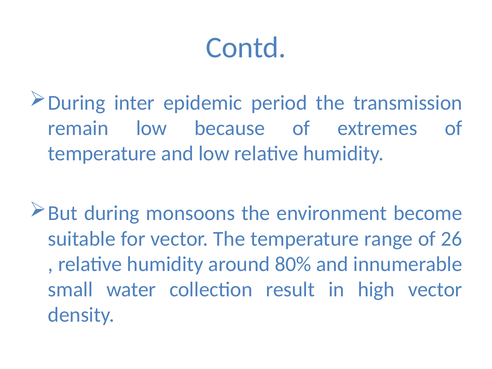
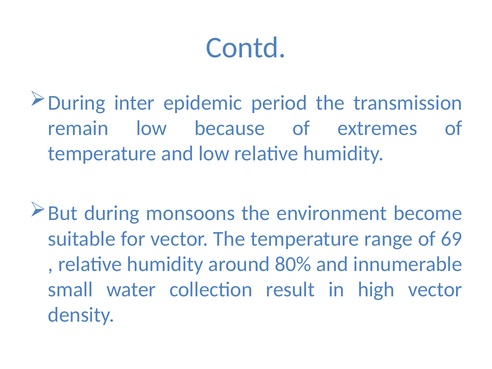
26: 26 -> 69 (452, 239)
